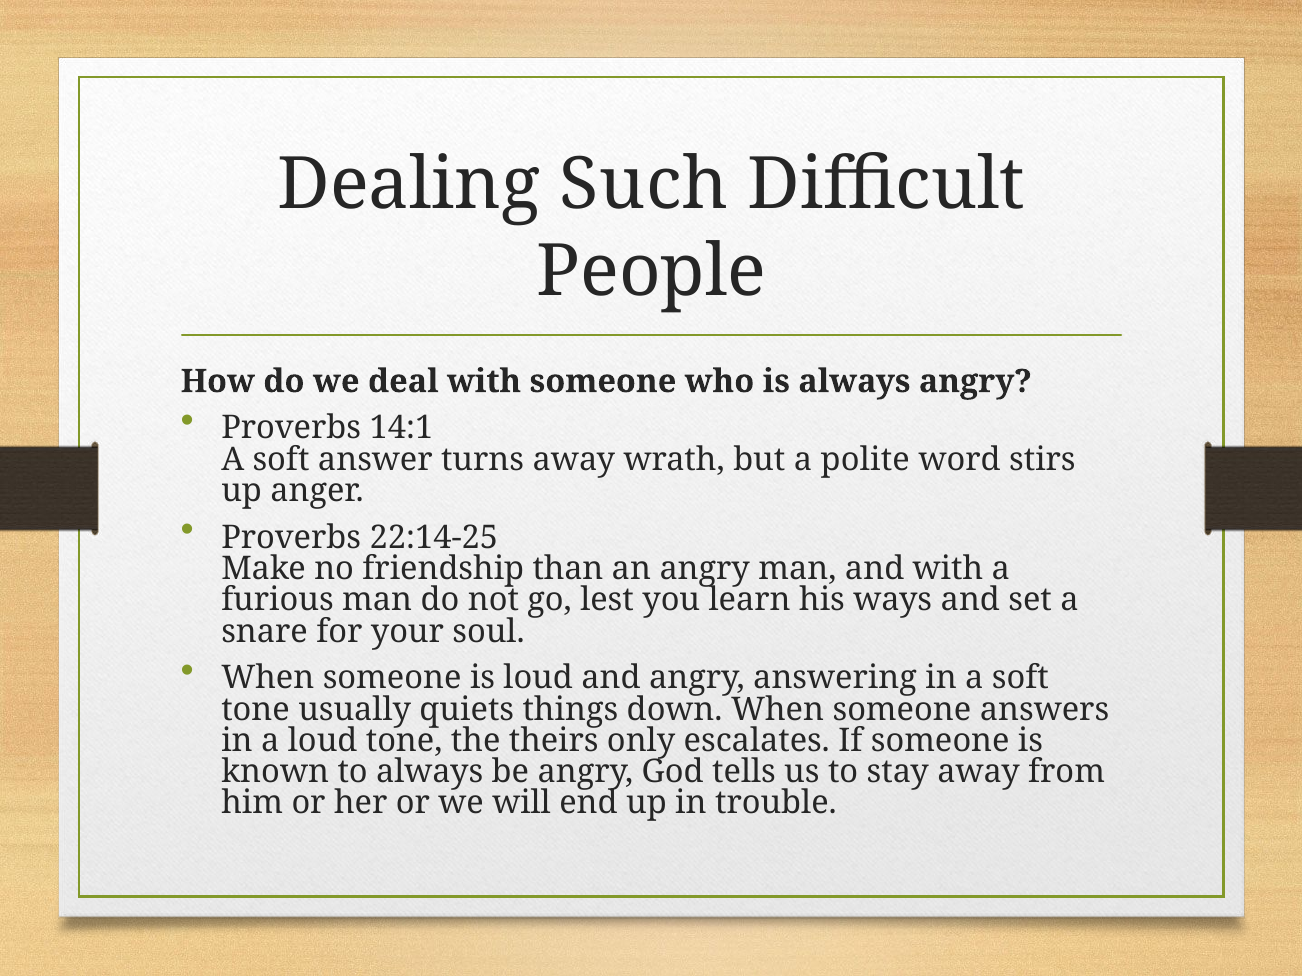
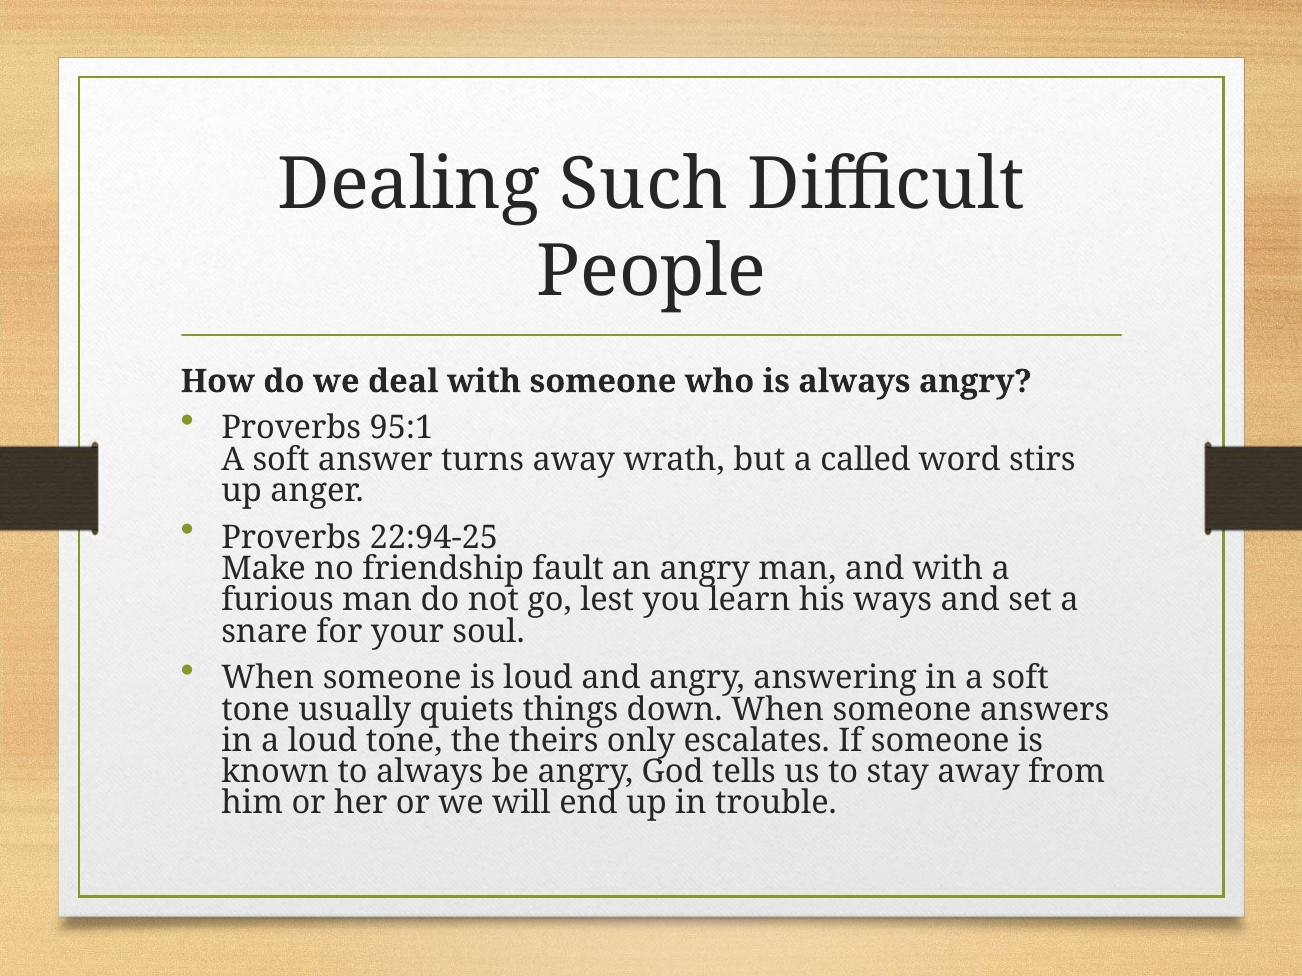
14:1: 14:1 -> 95:1 (402, 428)
polite: polite -> called (865, 460)
22:14-25: 22:14-25 -> 22:94-25 (434, 538)
than: than -> fault (568, 569)
